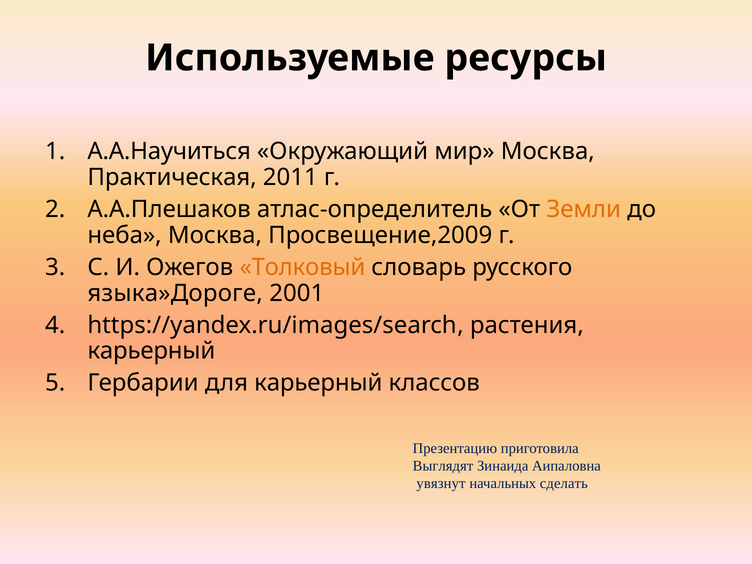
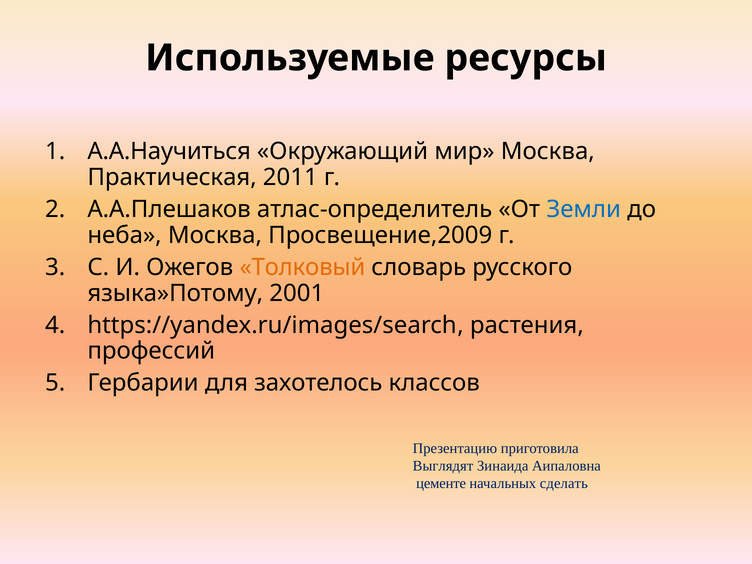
Земли colour: orange -> blue (584, 209)
языка»Дороге: языка»Дороге -> языка»Потому (175, 293)
карьерный: карьерный -> профессий (151, 351)
для карьерный: карьерный -> захотелось (318, 383)
увязнут: увязнут -> цементе (441, 483)
